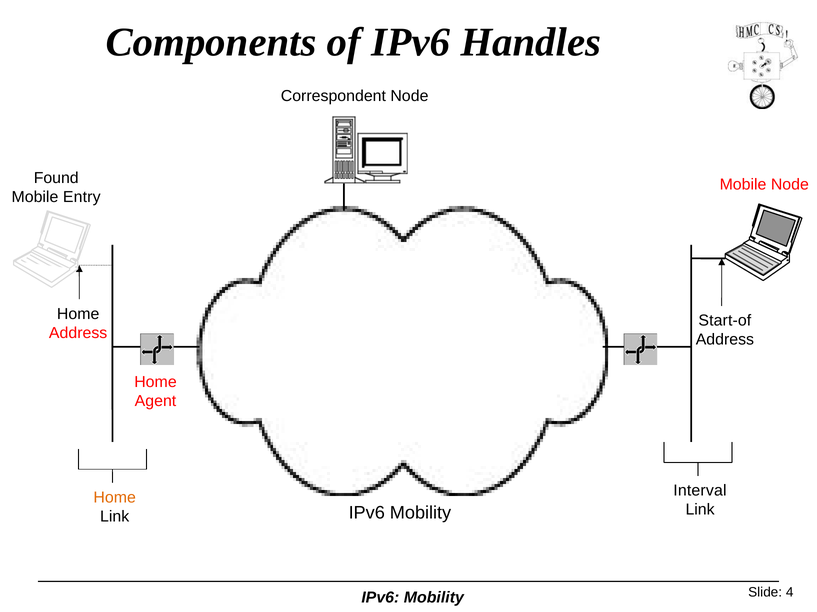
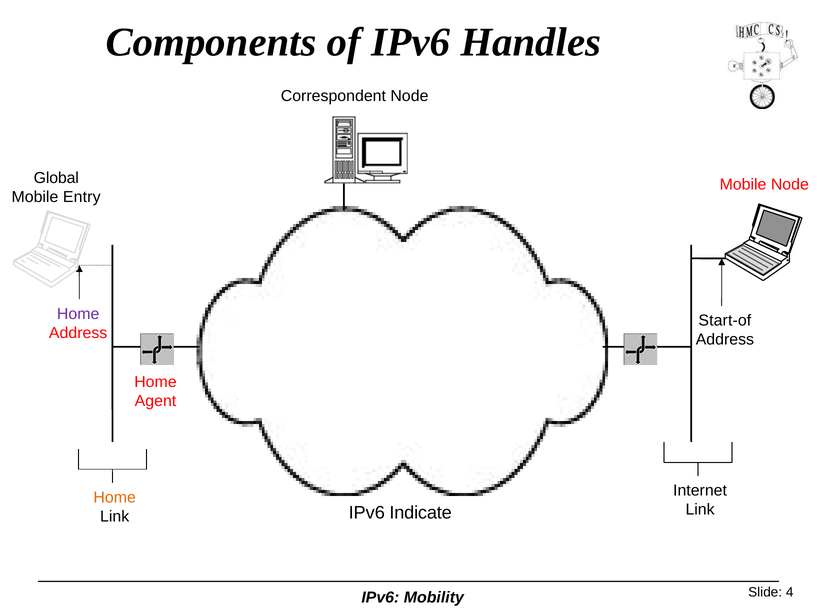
Found: Found -> Global (56, 178)
Home colour: black -> purple (78, 314)
Interval: Interval -> Internet (700, 491)
Mobility: Mobility -> Indicate (421, 513)
